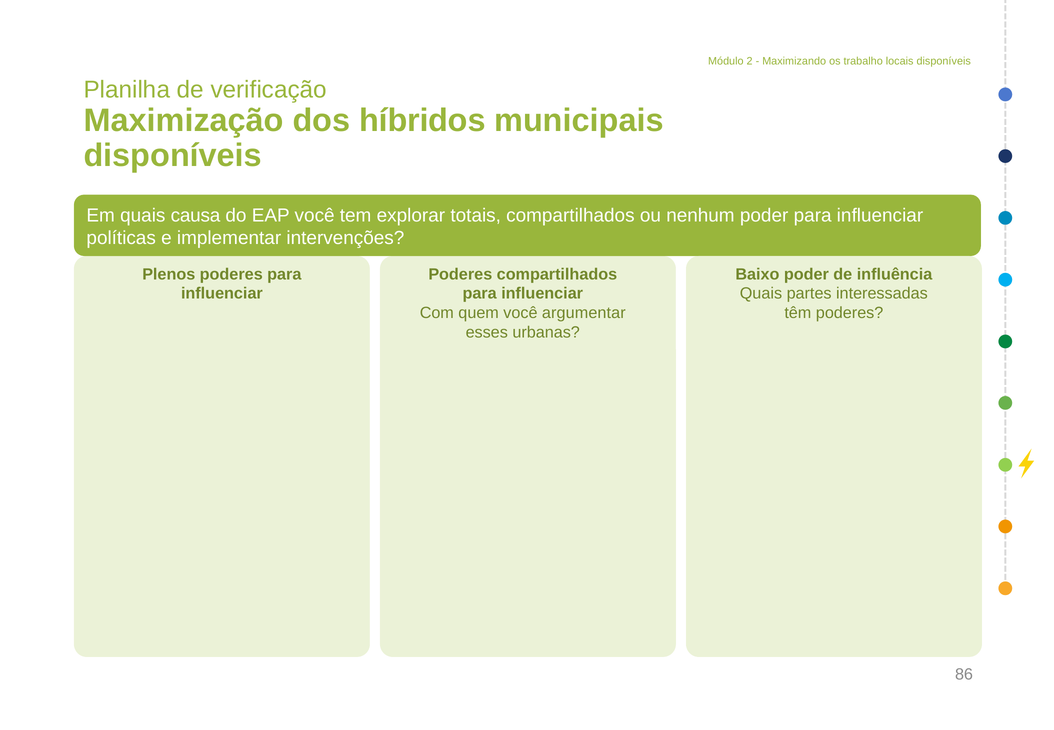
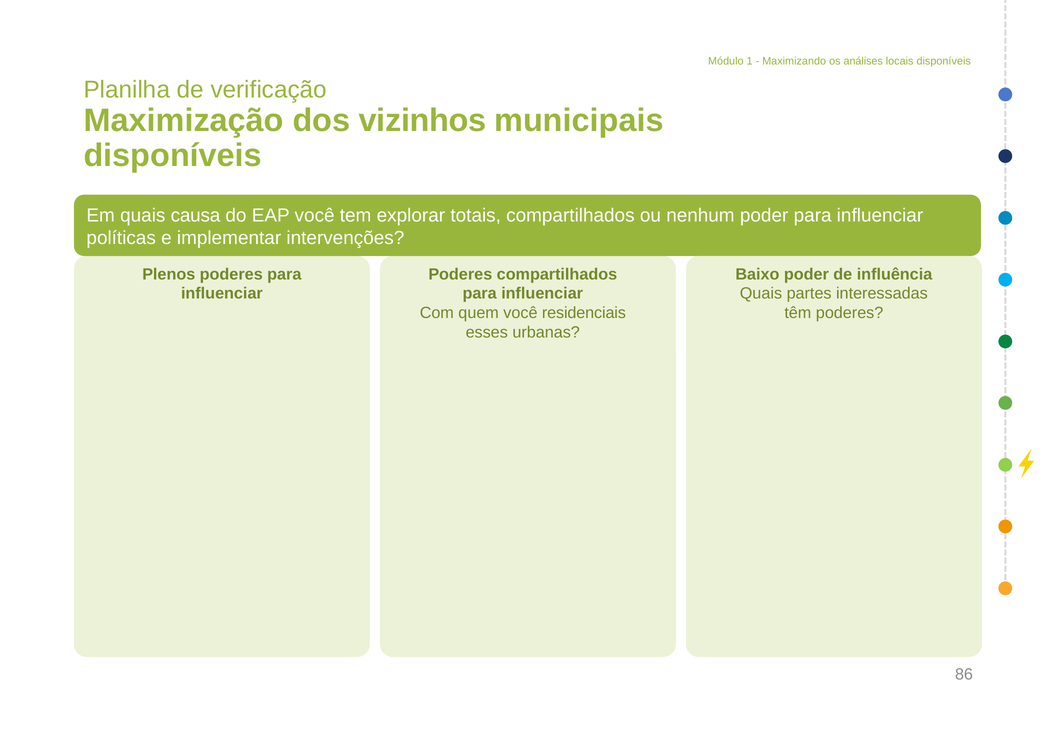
2: 2 -> 1 (750, 61)
trabalho: trabalho -> análises (863, 61)
híbridos: híbridos -> vizinhos (422, 120)
argumentar: argumentar -> residenciais (584, 313)
